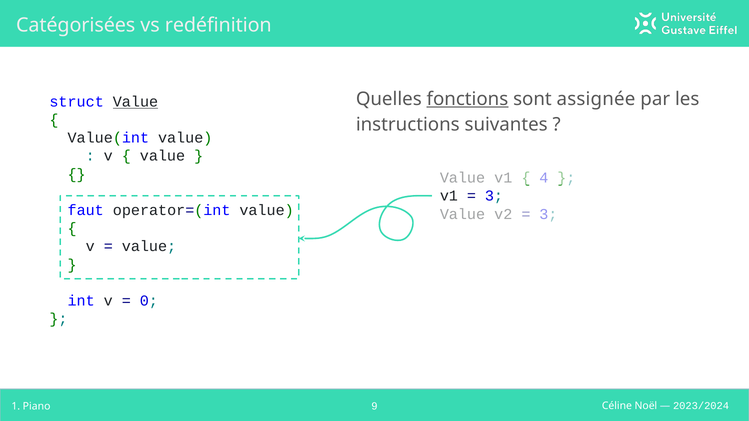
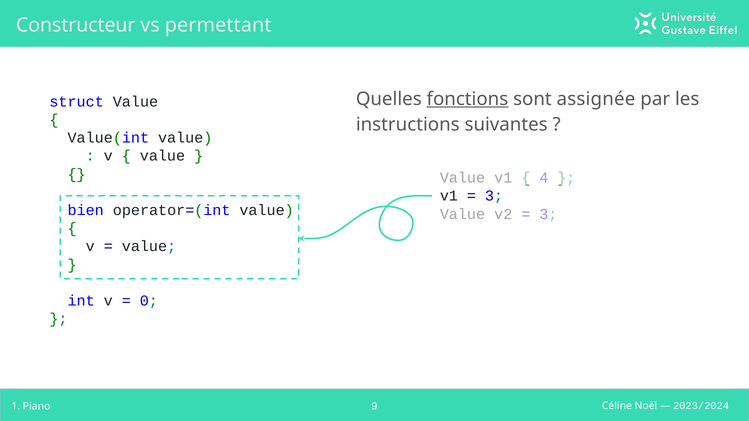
Catégorisées: Catégorisées -> Constructeur (76, 25)
redéfinition: redéfinition -> permettant (218, 25)
Value underline: present -> none (135, 102)
faut: faut -> bien (86, 210)
